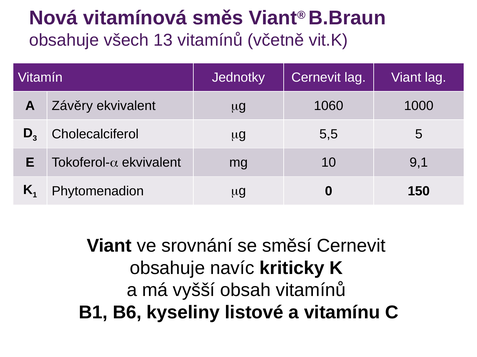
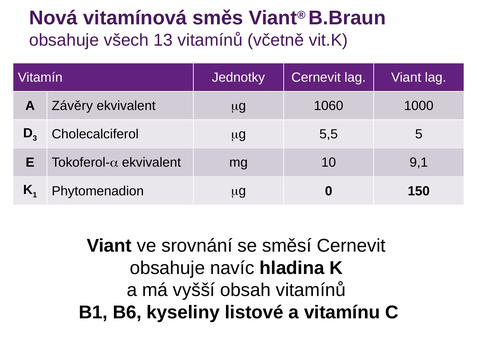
kriticky: kriticky -> hladina (292, 268)
